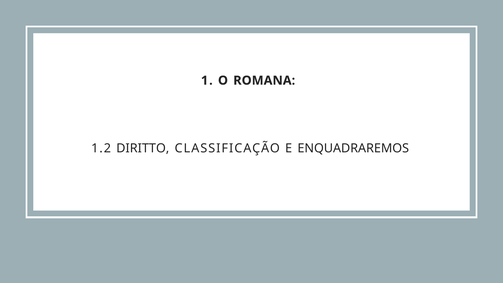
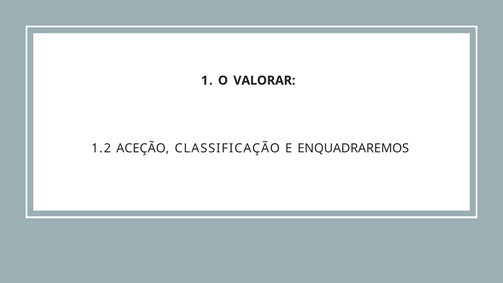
ROMANA: ROMANA -> VALORAR (264, 80)
DIRITTO: DIRITTO -> ACEÇÃO (143, 148)
